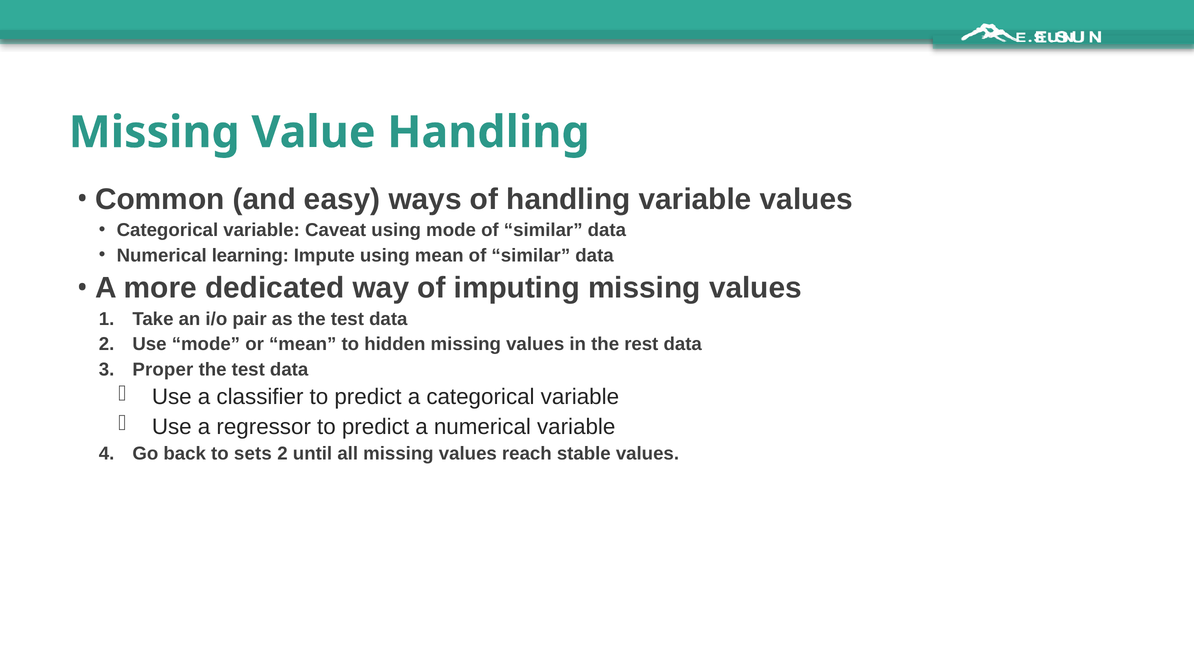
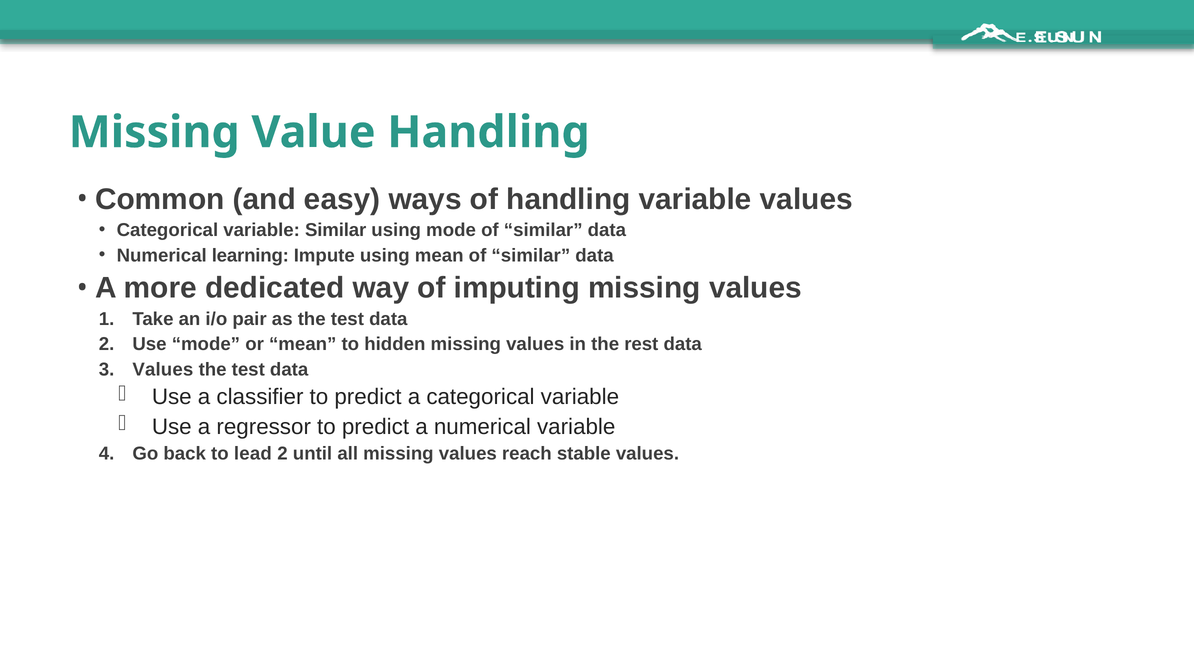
variable Caveat: Caveat -> Similar (336, 230)
Proper: Proper -> Values (163, 370)
sets: sets -> lead (253, 454)
